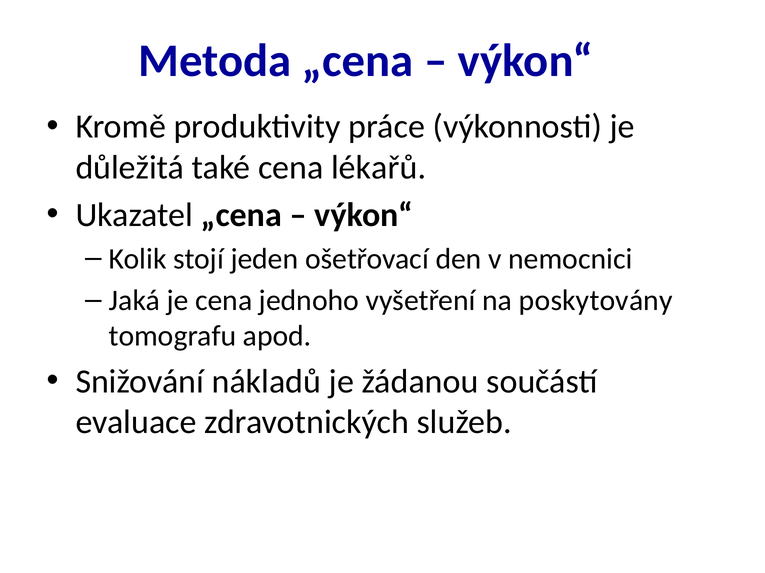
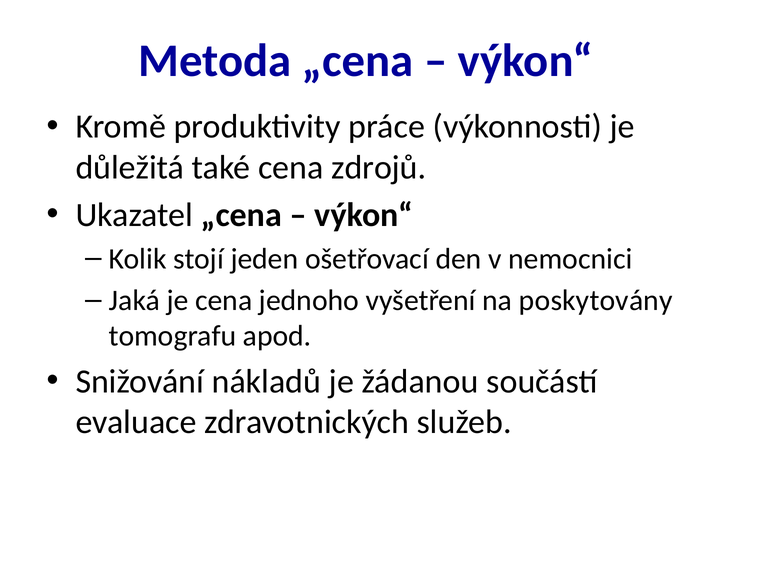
lékařů: lékařů -> zdrojů (379, 168)
